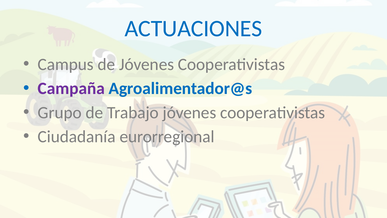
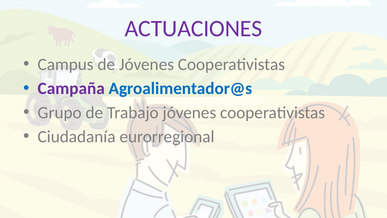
ACTUACIONES colour: blue -> purple (193, 29)
